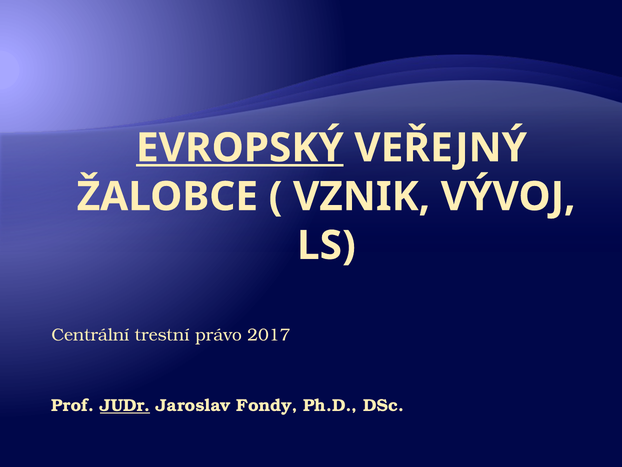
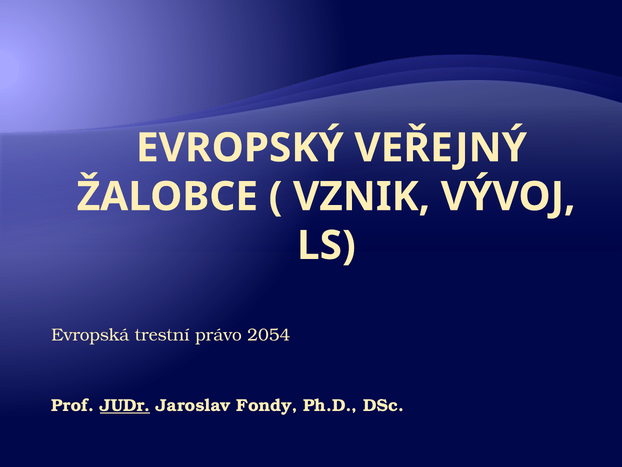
EVROPSKÝ underline: present -> none (240, 148)
Centrální: Centrální -> Evropská (90, 335)
2017: 2017 -> 2054 (269, 335)
